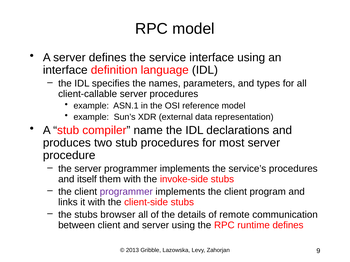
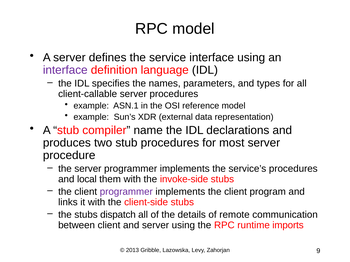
interface colour: black -> purple (65, 70)
itself: itself -> local (87, 180)
browser: browser -> dispatch (118, 215)
runtime defines: defines -> imports (288, 226)
